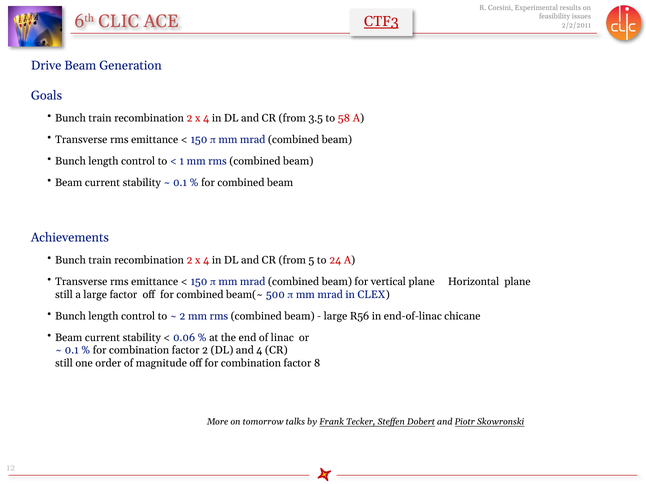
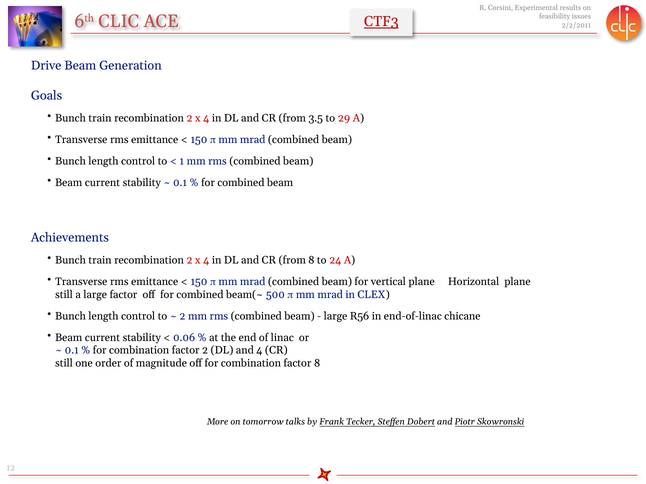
58: 58 -> 29 (344, 118)
from 5: 5 -> 8 (311, 260)
